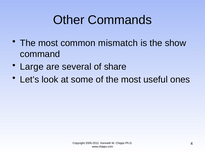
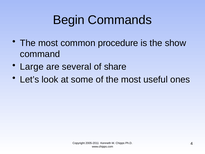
Other: Other -> Begin (69, 20)
mismatch: mismatch -> procedure (118, 43)
